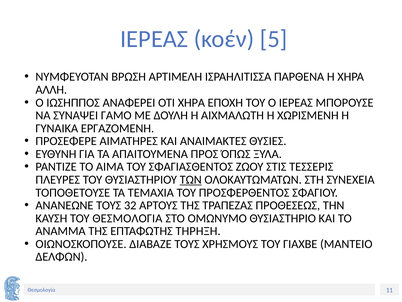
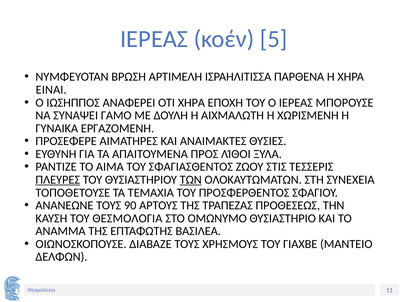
ΑΛΛΗ: ΑΛΛΗ -> ΕΙΝΑΙ (51, 90)
ΌΠΩΣ: ΌΠΩΣ -> ΛΊΘΟΙ (236, 154)
ΠΛΕΥΡΕΣ underline: none -> present (58, 179)
32: 32 -> 90 (130, 205)
ΤΗΡΗΞΗ: ΤΗΡΗΞΗ -> ΒΑΣΙΛΕΑ (198, 231)
